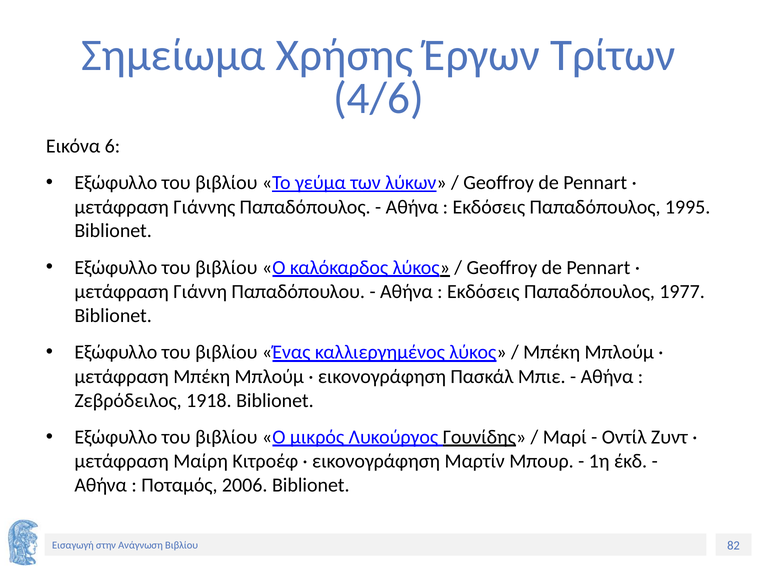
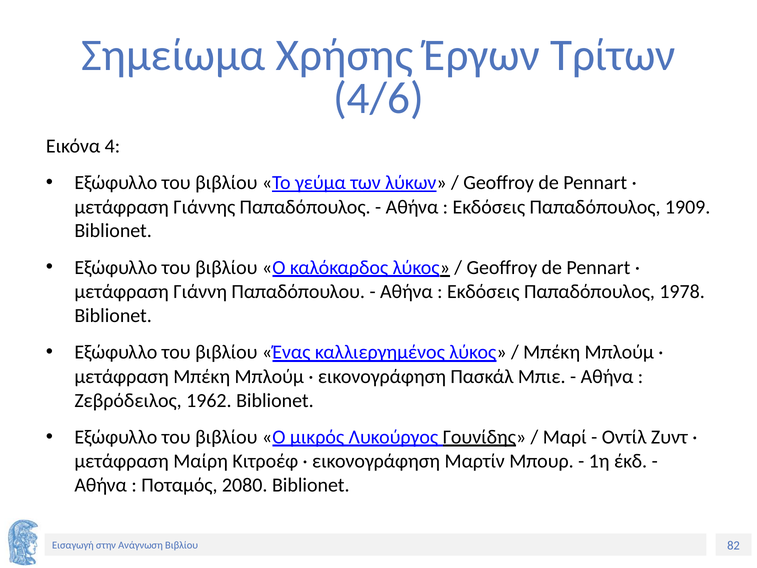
6: 6 -> 4 (112, 146)
1995: 1995 -> 1909 (688, 207)
1977: 1977 -> 1978 (682, 292)
1918: 1918 -> 1962 (209, 400)
2006: 2006 -> 2080 (245, 485)
